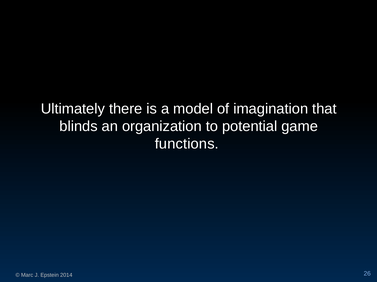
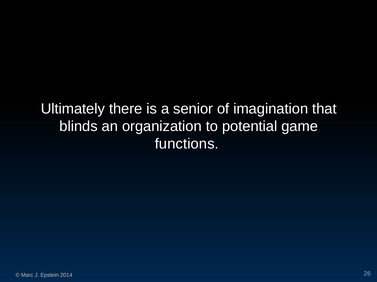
model: model -> senior (193, 109)
